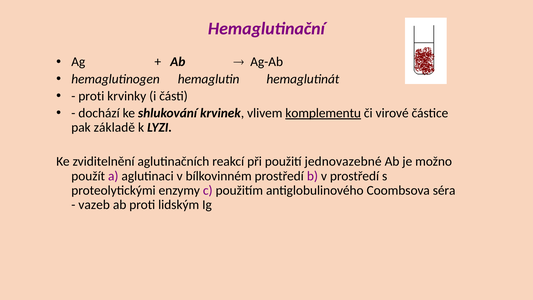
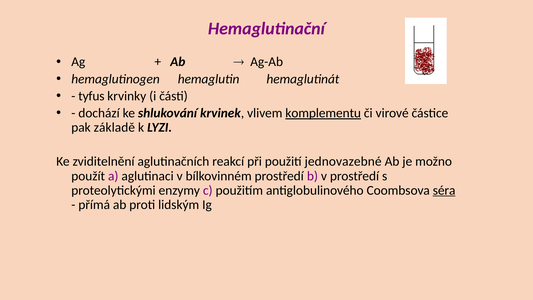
proti: proti -> tyfus (91, 96)
séra underline: none -> present (444, 190)
vazeb: vazeb -> přímá (94, 205)
